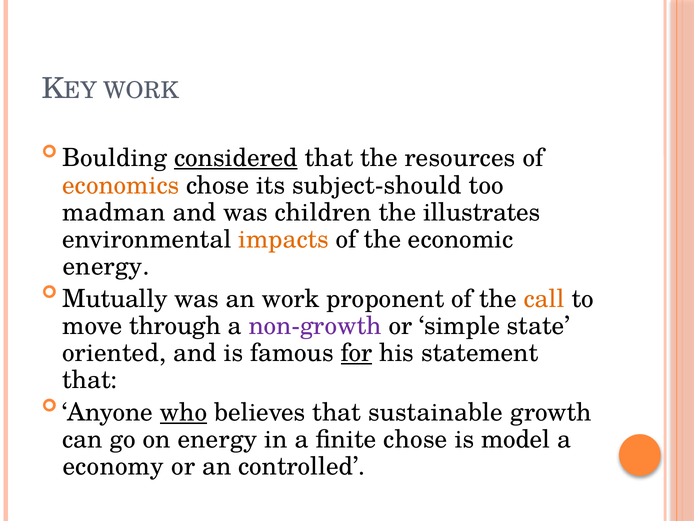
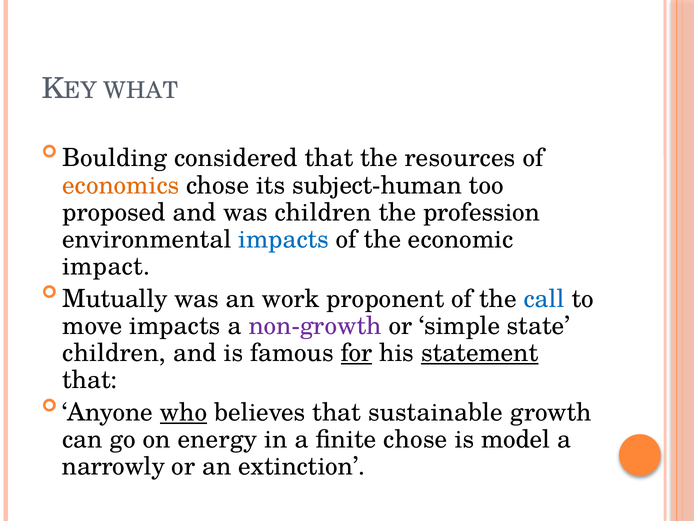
WORK: WORK -> WHAT (141, 91)
considered underline: present -> none (236, 158)
subject-should: subject-should -> subject-human (377, 185)
madman: madman -> proposed (114, 212)
illustrates: illustrates -> profession (482, 212)
impacts colour: orange -> blue (284, 239)
energy: energy -> impact (106, 266)
call colour: orange -> blue (544, 298)
move through: through -> impacts (175, 326)
oriented: oriented -> children (114, 353)
statement underline: none -> present (480, 353)
economy: economy -> narrowly (114, 466)
controlled: controlled -> extinction (302, 466)
